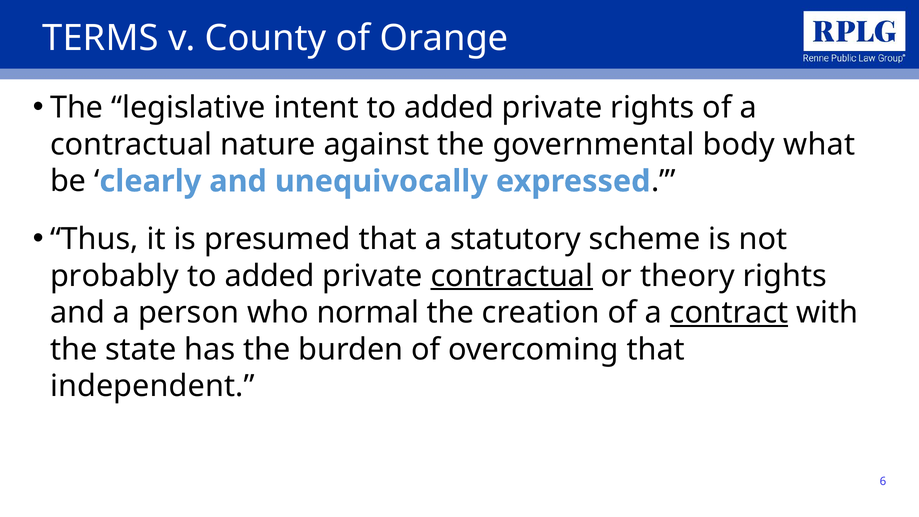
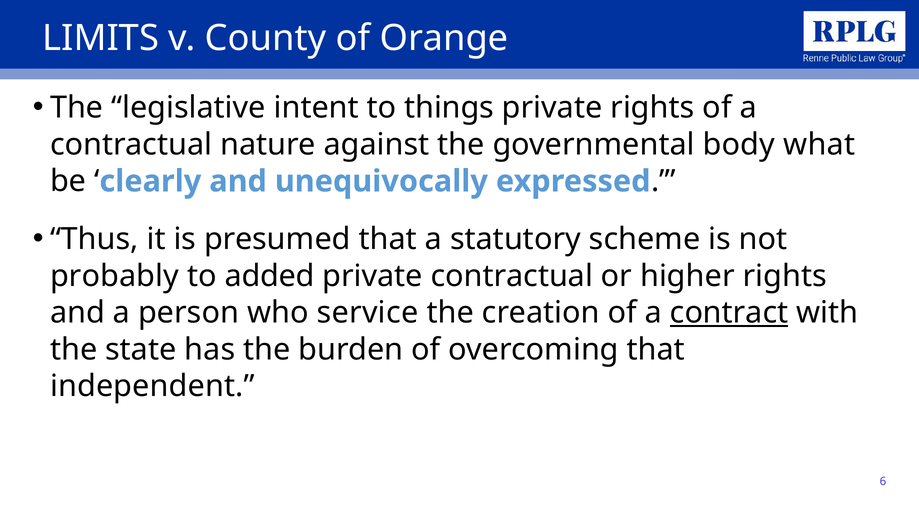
TERMS: TERMS -> LIMITS (101, 38)
intent to added: added -> things (449, 108)
contractual underline: present -> none (512, 276)
theory: theory -> higher (687, 276)
normal: normal -> service (368, 313)
